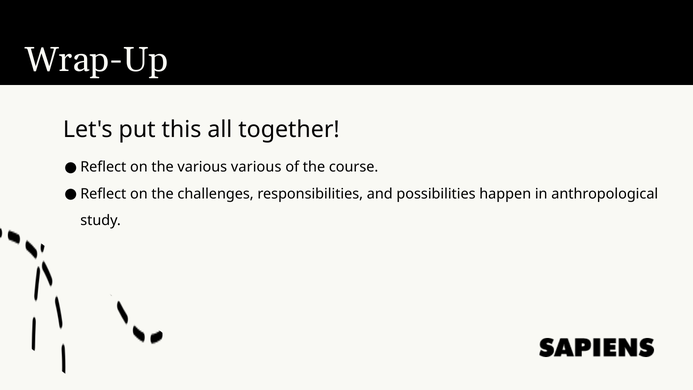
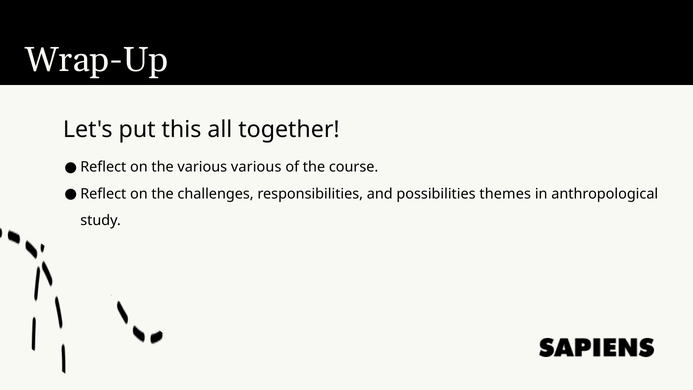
happen: happen -> themes (505, 194)
